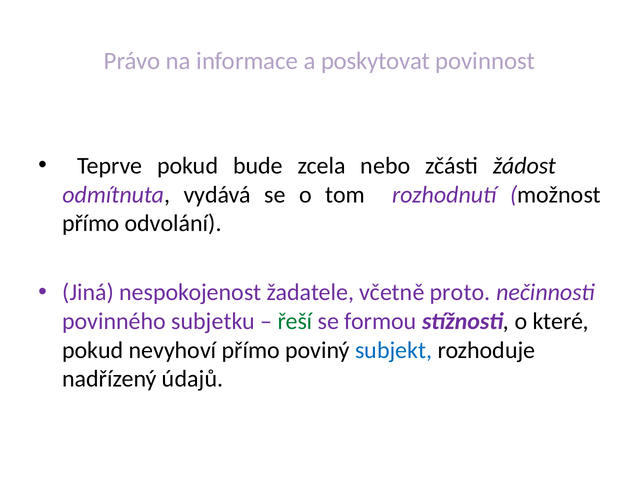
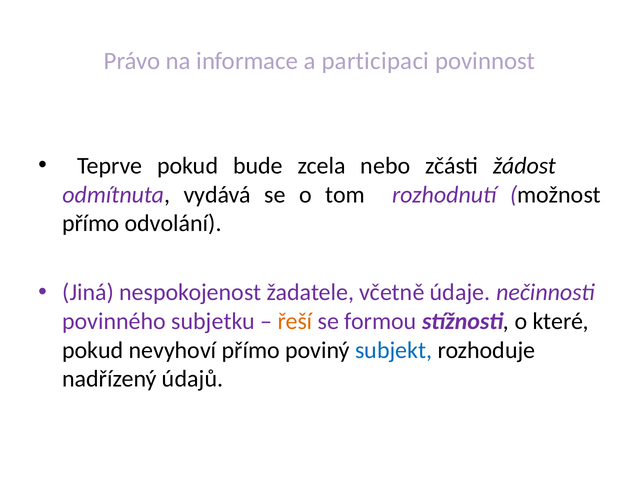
poskytovat: poskytovat -> participaci (375, 61)
proto: proto -> údaje (460, 292)
řeší colour: green -> orange (295, 321)
